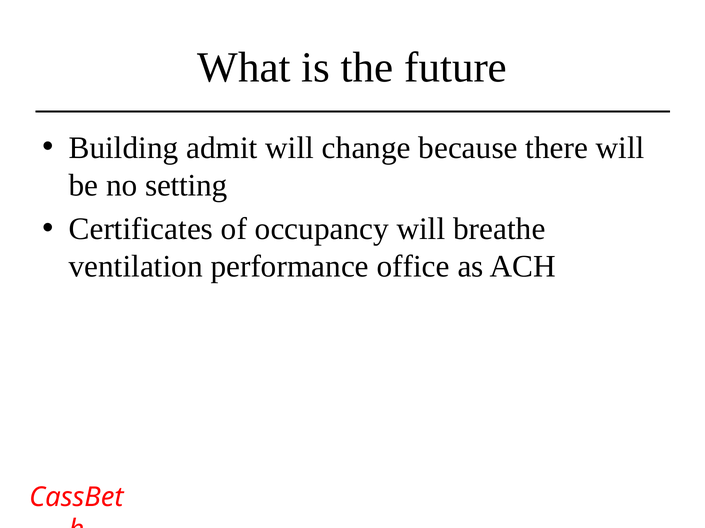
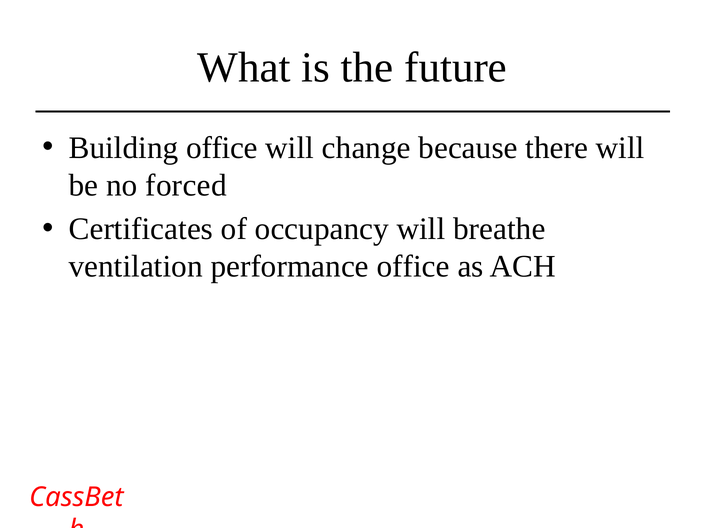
Building admit: admit -> office (222, 148)
setting: setting -> forced (186, 186)
